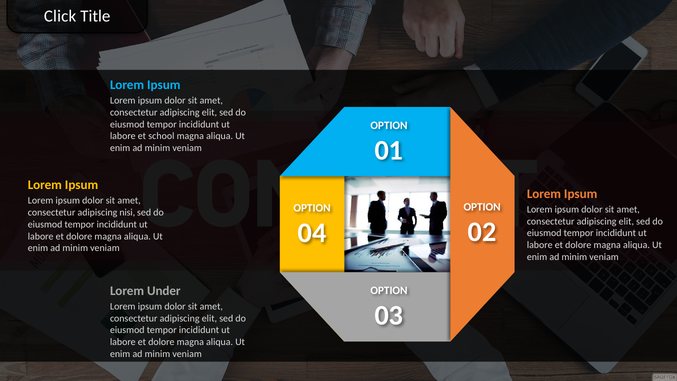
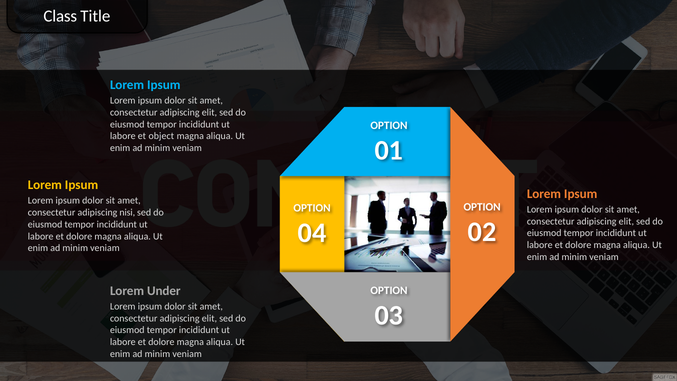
Click: Click -> Class (60, 16)
school: school -> object (161, 136)
